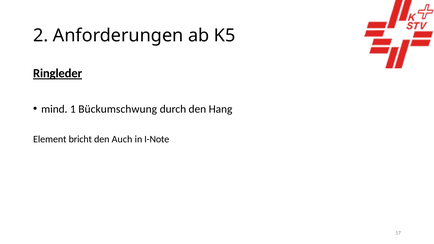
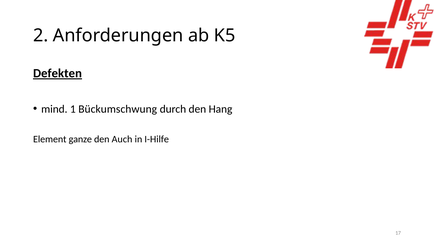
Ringleder: Ringleder -> Defekten (57, 73)
bricht: bricht -> ganze (80, 139)
I-Note: I-Note -> I-Hilfe (157, 139)
